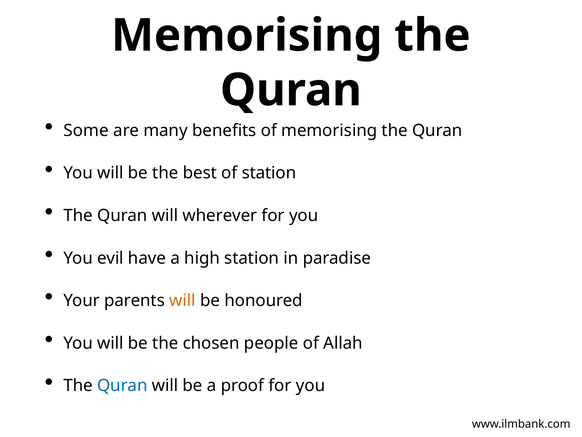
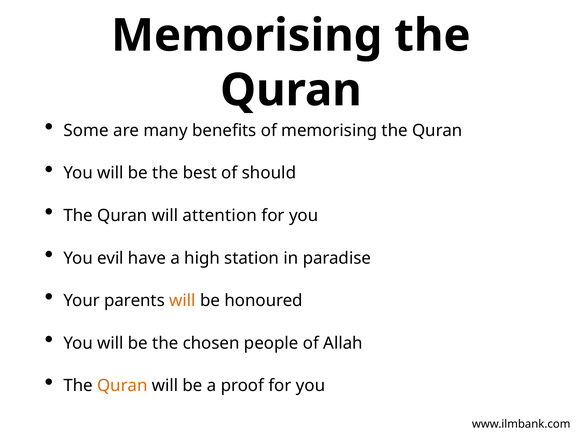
of station: station -> should (269, 173)
wherever: wherever -> attention (220, 215)
Quran colour: blue -> orange (122, 385)
